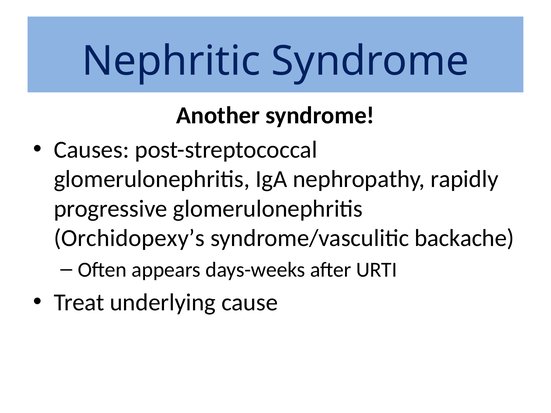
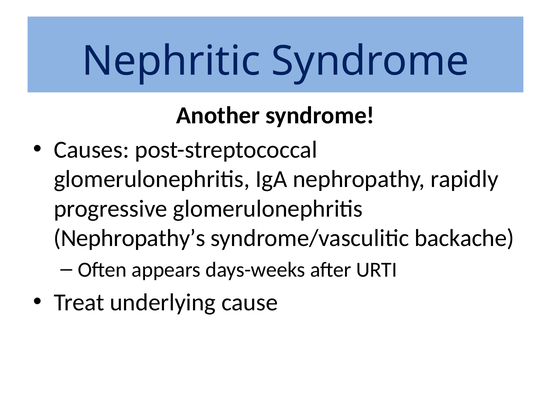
Orchidopexy’s: Orchidopexy’s -> Nephropathy’s (129, 238)
